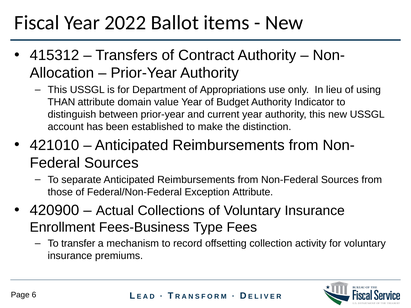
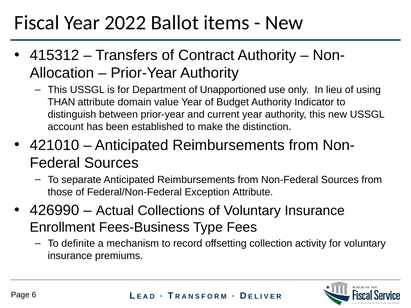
Appropriations: Appropriations -> Unapportioned (233, 90)
420900: 420900 -> 426990 (54, 211)
transfer: transfer -> definite (78, 244)
